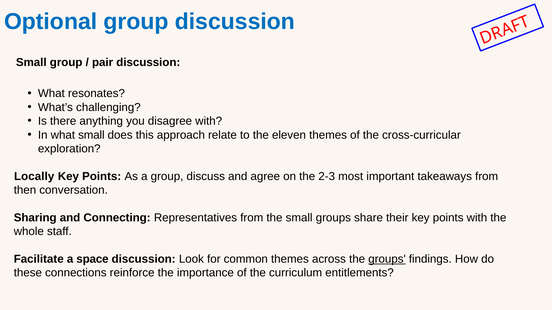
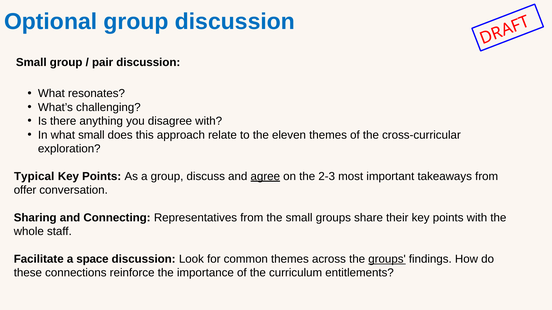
Locally: Locally -> Typical (34, 177)
agree underline: none -> present (265, 177)
then: then -> offer (25, 190)
